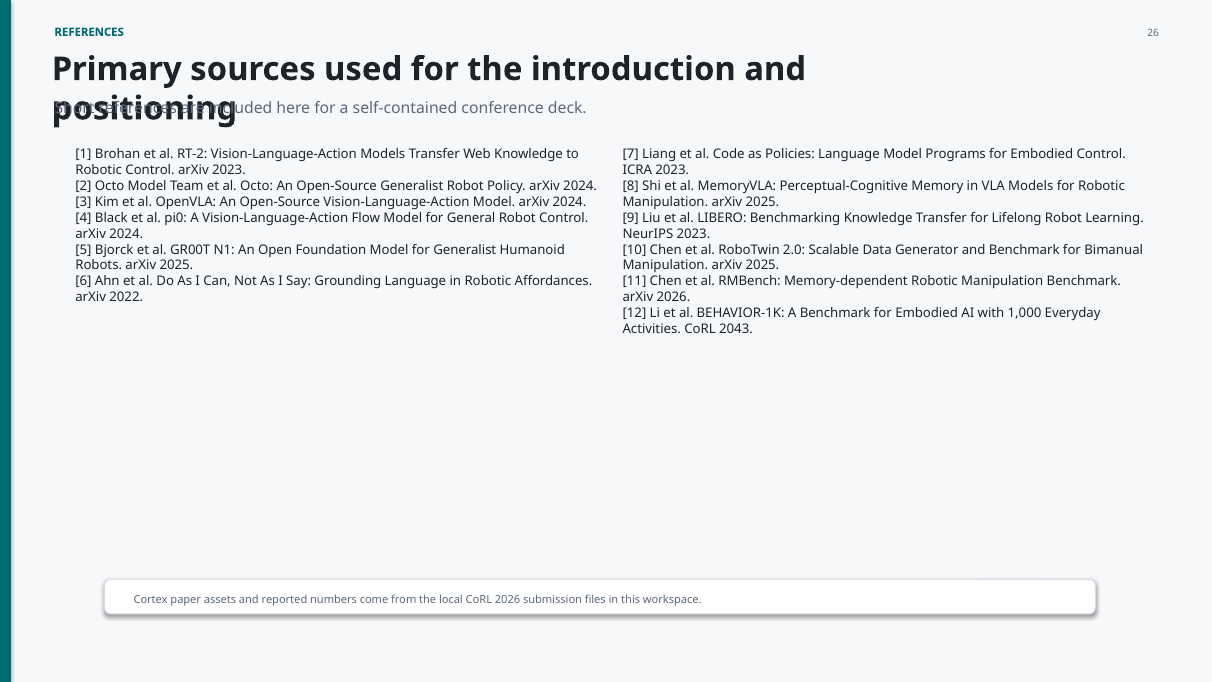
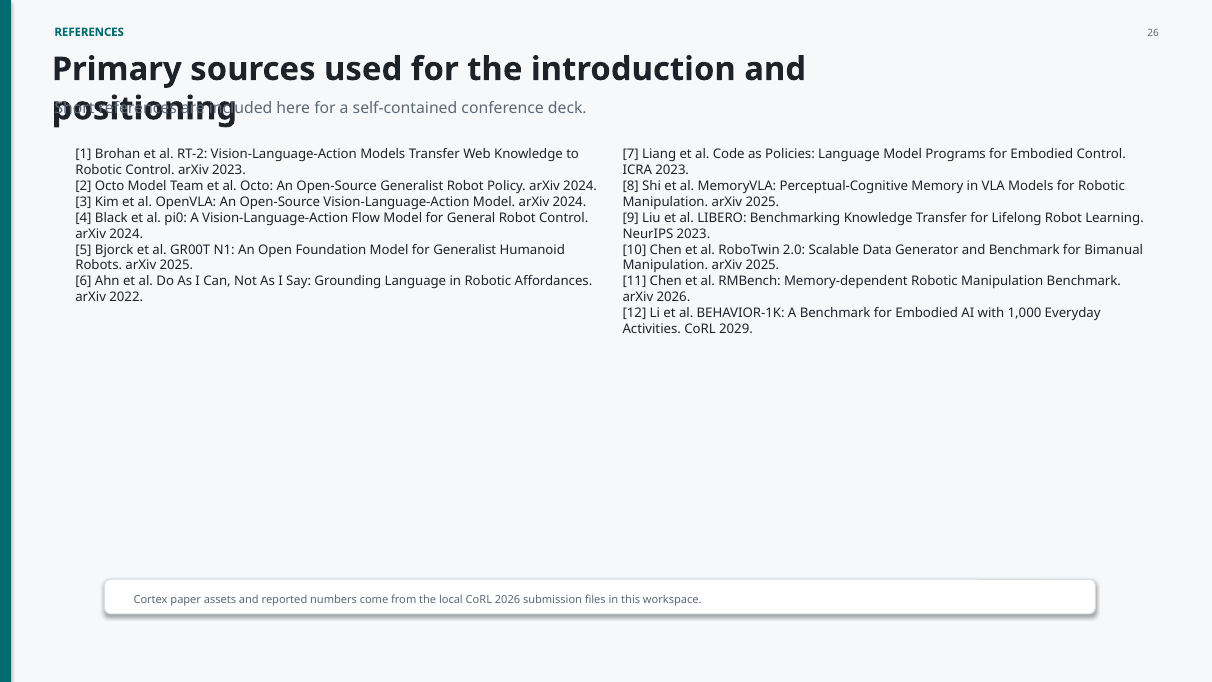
2043: 2043 -> 2029 (736, 329)
